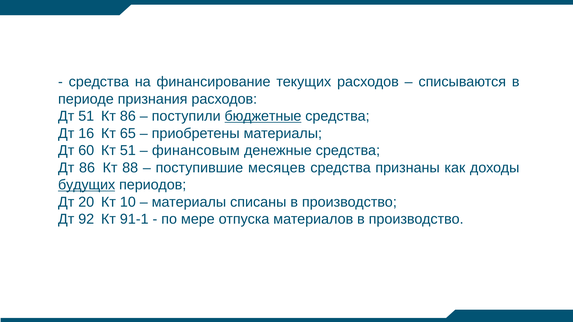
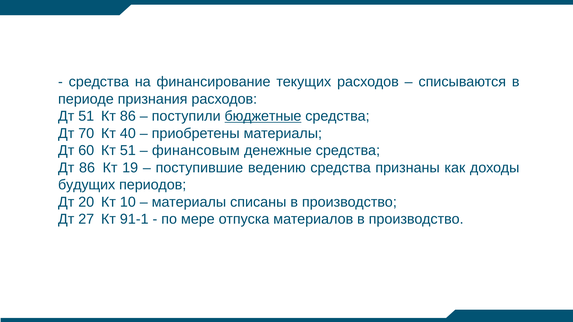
16: 16 -> 70 (86, 133)
65: 65 -> 40 (128, 133)
88: 88 -> 19 (130, 168)
месяцев: месяцев -> ведению (277, 168)
будущих underline: present -> none (87, 185)
92: 92 -> 27 (86, 219)
